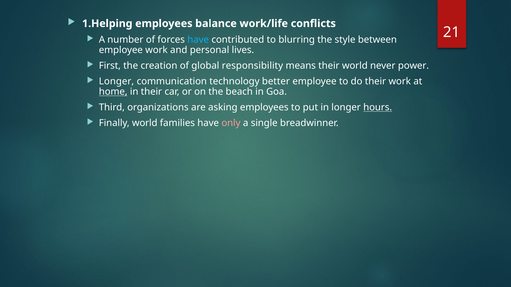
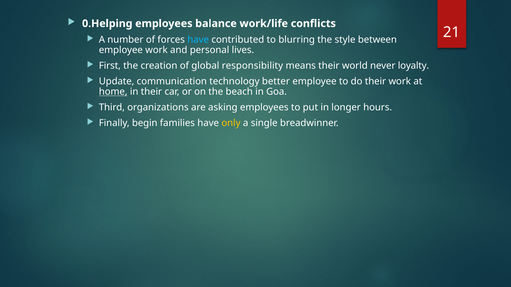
1.Helping: 1.Helping -> 0.Helping (107, 24)
power: power -> loyalty (413, 66)
Longer: Longer -> Update (117, 82)
hours underline: present -> none (378, 108)
Finally world: world -> begin (145, 123)
only colour: pink -> yellow (231, 123)
